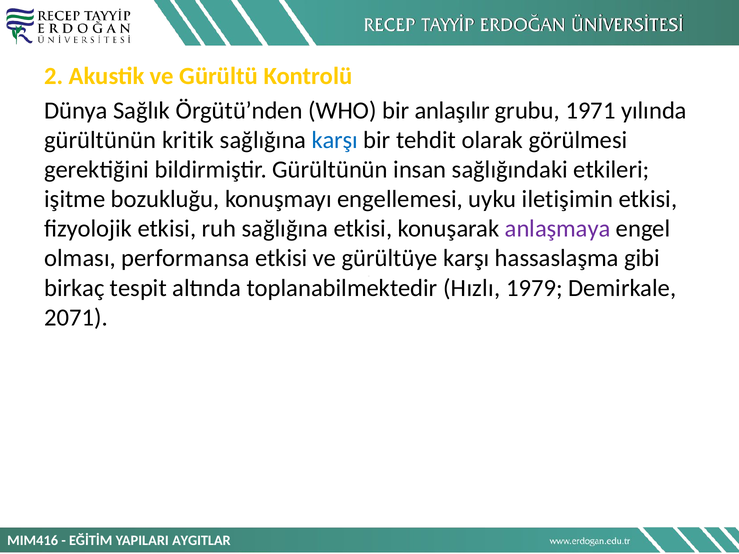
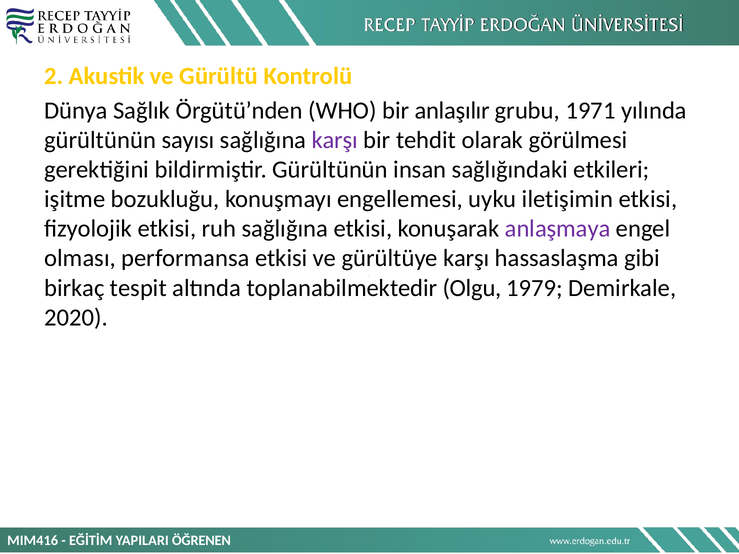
kritik: kritik -> sayısı (188, 140)
karşı colour: blue -> purple (335, 140)
Hızlı: Hızlı -> Olgu (472, 288)
2071: 2071 -> 2020 (76, 318)
AYGITLAR: AYGITLAR -> ÖĞRENEN (201, 541)
